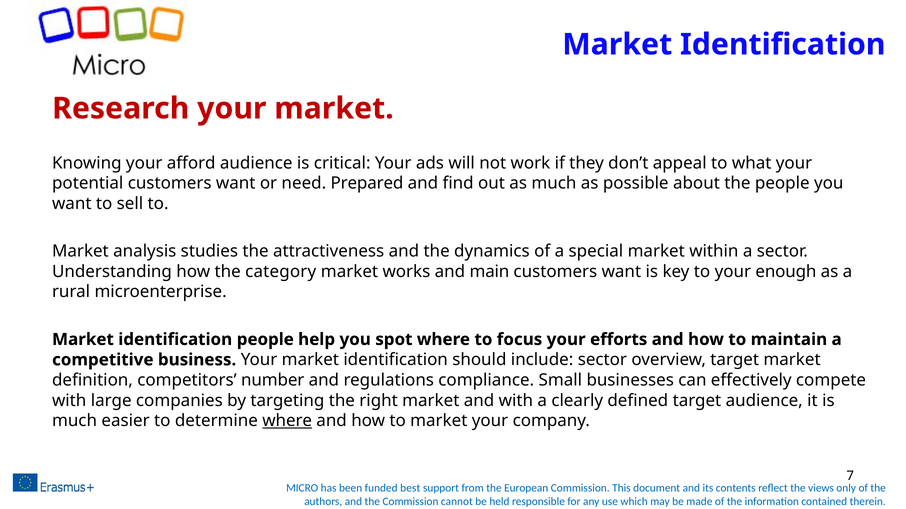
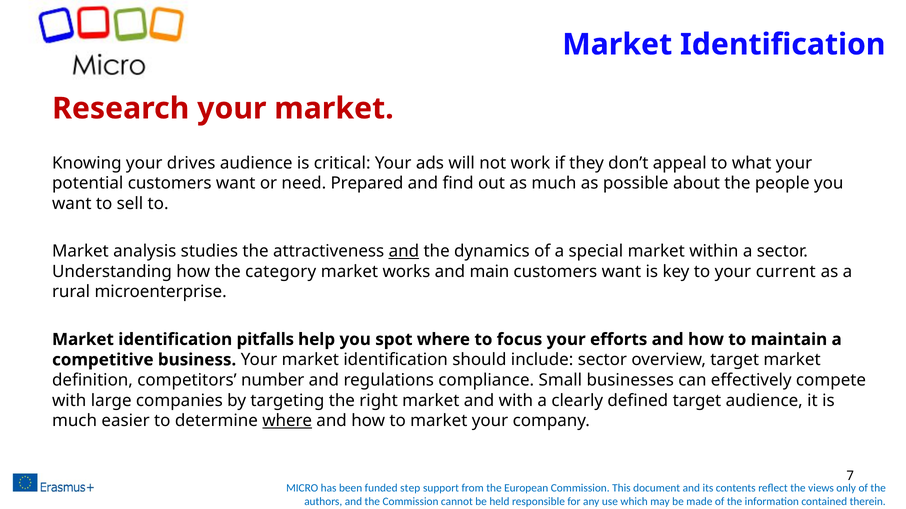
afford: afford -> drives (191, 163)
and underline: none -> present (404, 251)
enough: enough -> current (786, 272)
identification people: people -> pitfalls (265, 340)
best: best -> step (410, 489)
